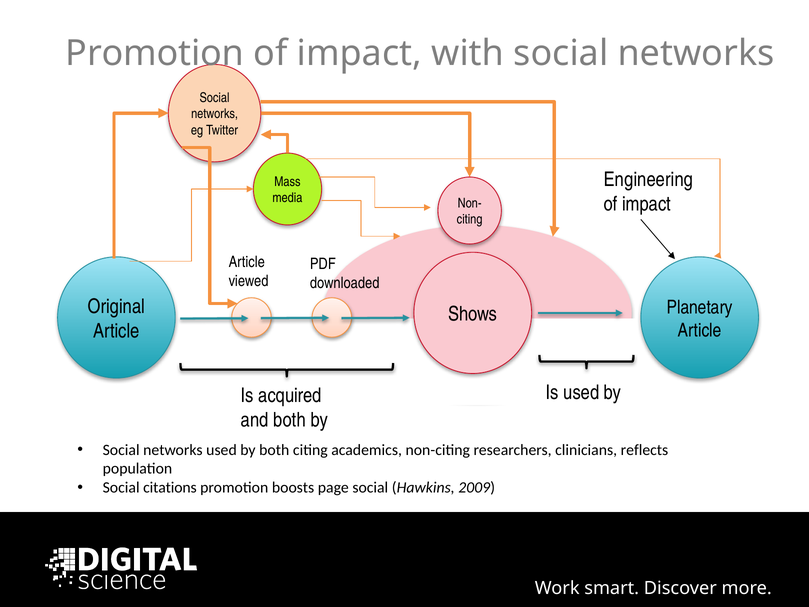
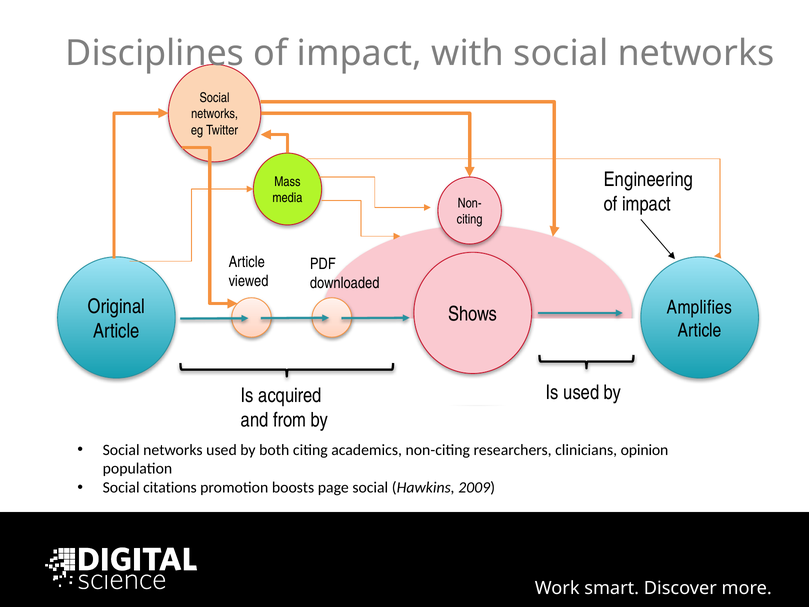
Promotion: Promotion -> Disciplines (155, 53)
Planetary: Planetary -> Amplifies (700, 307)
and both: both -> from (290, 420)
reflects: reflects -> opinion (645, 450)
